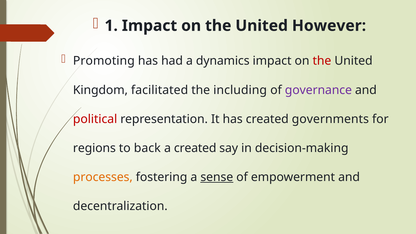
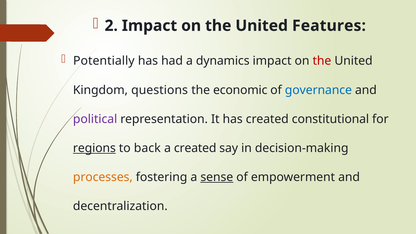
1: 1 -> 2 (111, 26)
However: However -> Features (329, 26)
Promoting: Promoting -> Potentially (104, 61)
facilitated: facilitated -> questions (160, 90)
including: including -> economic (240, 90)
governance colour: purple -> blue (318, 90)
political colour: red -> purple (95, 119)
governments: governments -> constitutional (330, 119)
regions underline: none -> present (94, 148)
